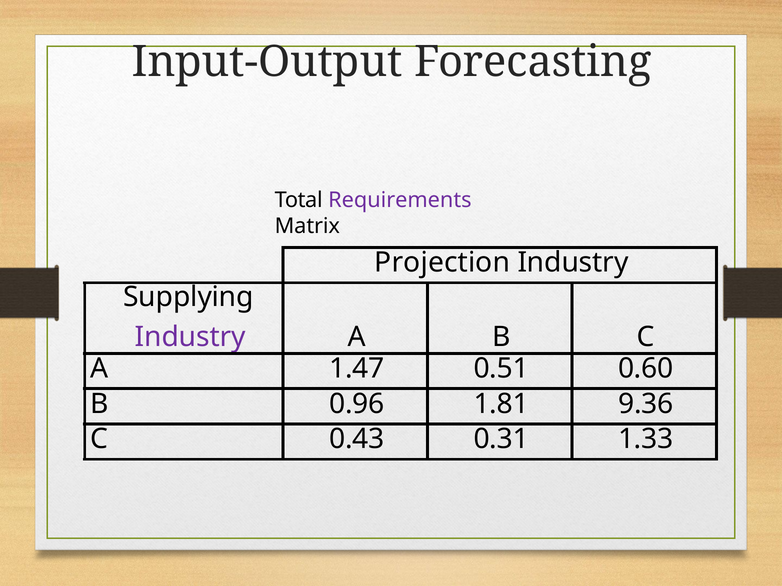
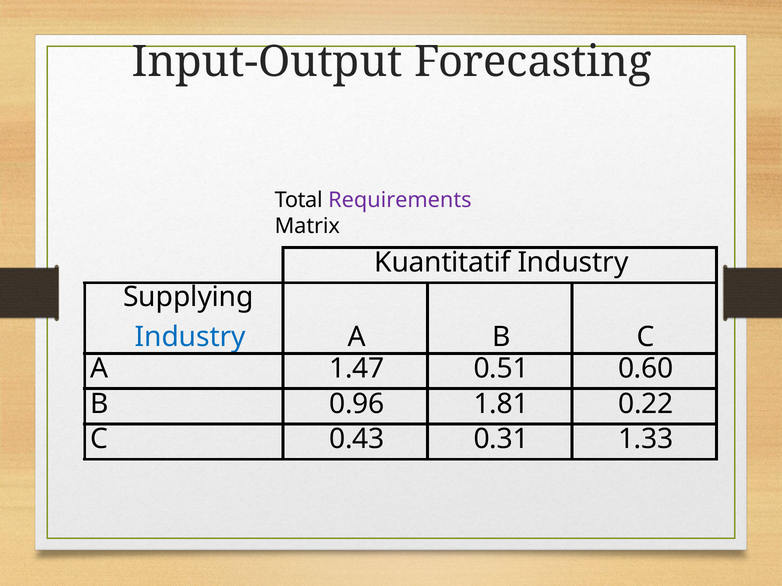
Projection: Projection -> Kuantitatif (442, 263)
Industry colour: purple -> blue (190, 337)
9.36: 9.36 -> 0.22 (646, 404)
